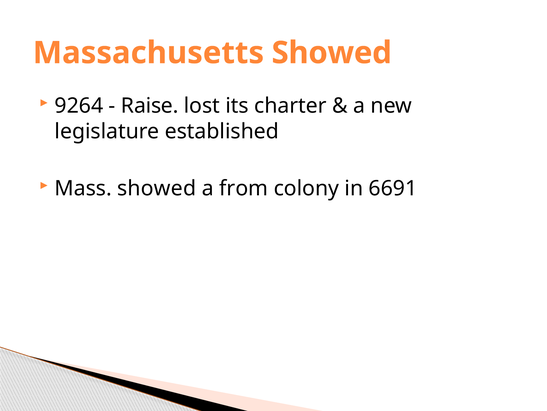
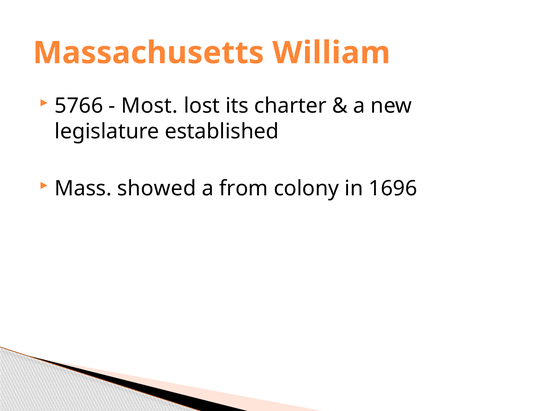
Massachusetts Showed: Showed -> William (331, 53)
9264: 9264 -> 5766 (79, 106)
Raise: Raise -> Most (150, 106)
6691: 6691 -> 1696 (393, 188)
